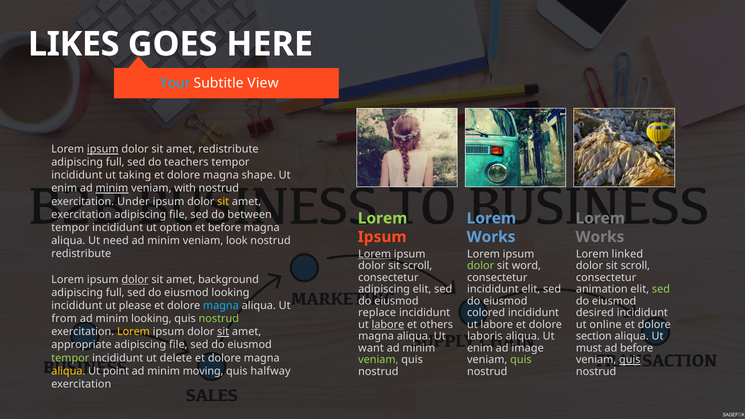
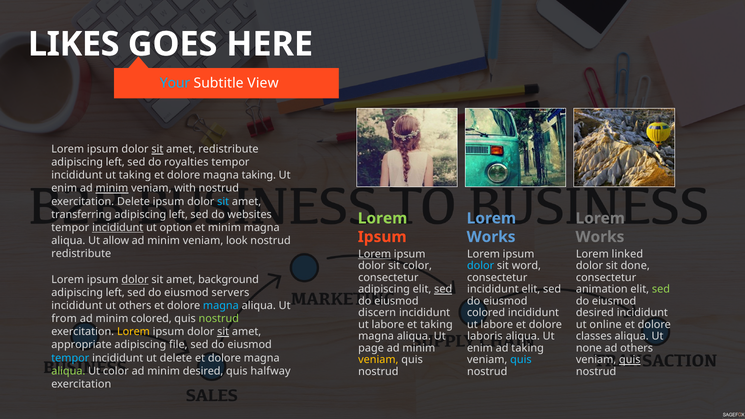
ipsum underline: present -> none (103, 149)
sit underline: none -> present (157, 149)
full: full -> left (115, 162)
teachers: teachers -> royalties (186, 162)
magna shape: shape -> taking (259, 175)
exercitation Under: Under -> Delete (133, 201)
sit colour: yellow -> light blue (223, 201)
exercitation: exercitation -> transferring (82, 215)
file: file -> left (178, 215)
between: between -> websites (250, 215)
incididunt underline: none -> present (118, 228)
et before: before -> minim (224, 228)
need: need -> allow (116, 241)
scroll: scroll -> color (417, 266)
dolor colour: light green -> light blue (481, 266)
scroll: scroll -> done (635, 266)
sed underline: none -> present (443, 289)
full: full -> left (115, 293)
eiusmod looking: looking -> servers (230, 293)
ut please: please -> others (135, 306)
replace: replace -> discern (377, 313)
minim looking: looking -> colored (151, 319)
labore underline: present -> none (388, 325)
et others: others -> taking (436, 325)
section: section -> classes (594, 336)
want: want -> page (371, 348)
ad image: image -> taking (528, 348)
must: must -> none (589, 348)
ad before: before -> others (637, 348)
tempor colour: light green -> light blue (70, 358)
veniam colour: light green -> yellow (378, 360)
quis colour: light green -> light blue (521, 360)
aliqua colour: yellow -> light green (68, 371)
Ut point: point -> color (116, 371)
minim moving: moving -> desired (203, 371)
